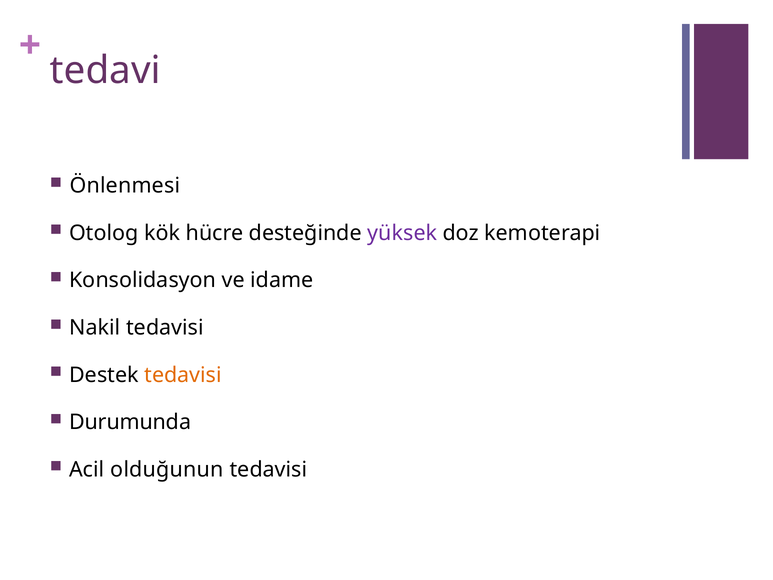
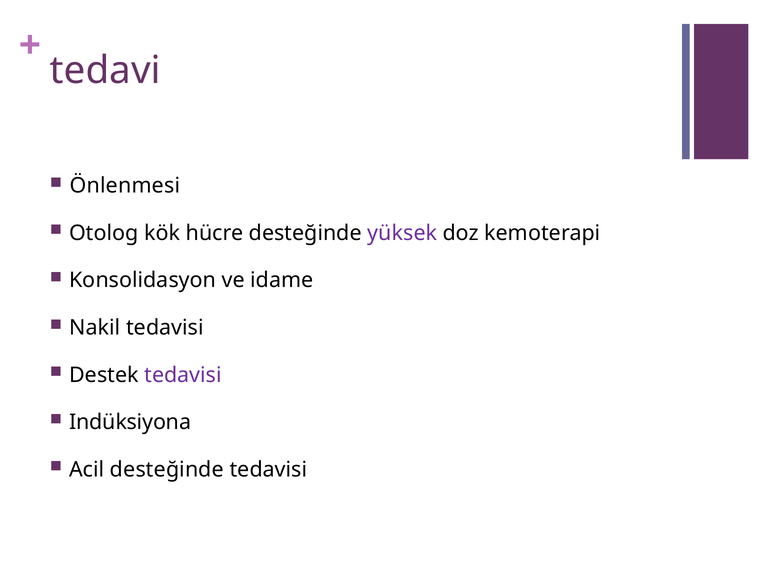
tedavisi colour: orange -> purple (183, 375)
Durumunda: Durumunda -> Indüksiyona (130, 422)
Acil olduğunun: olduğunun -> desteğinde (167, 469)
